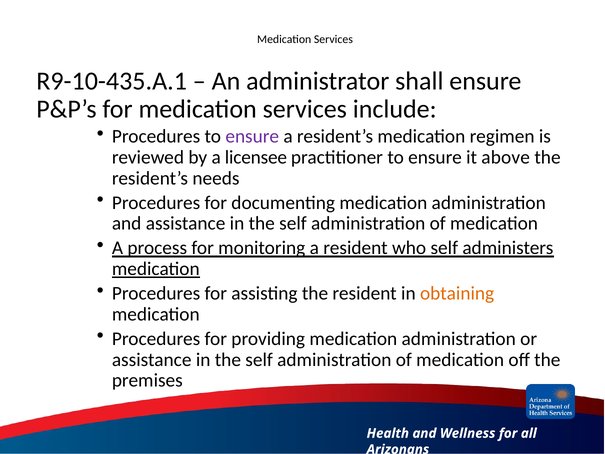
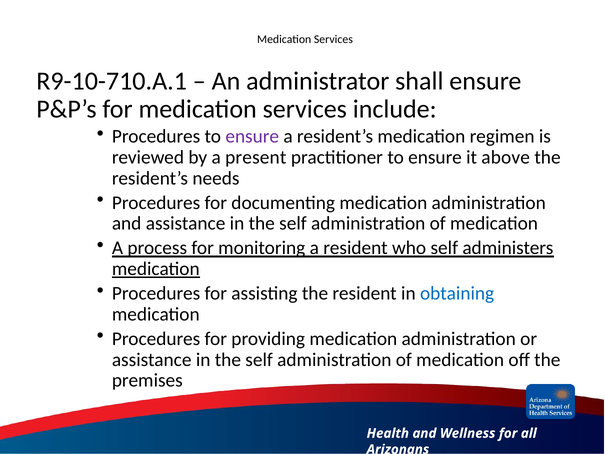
R9-10-435.A.1: R9-10-435.A.1 -> R9-10-710.A.1 (112, 81)
licensee: licensee -> present (256, 157)
obtaining colour: orange -> blue (457, 293)
